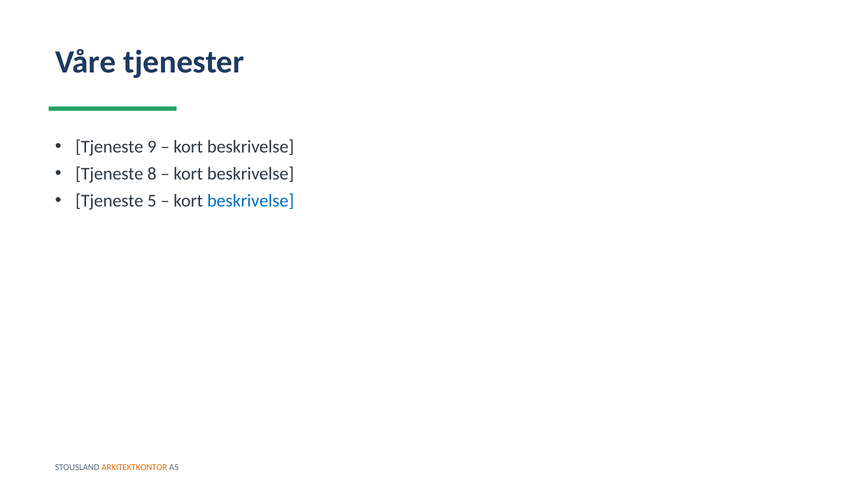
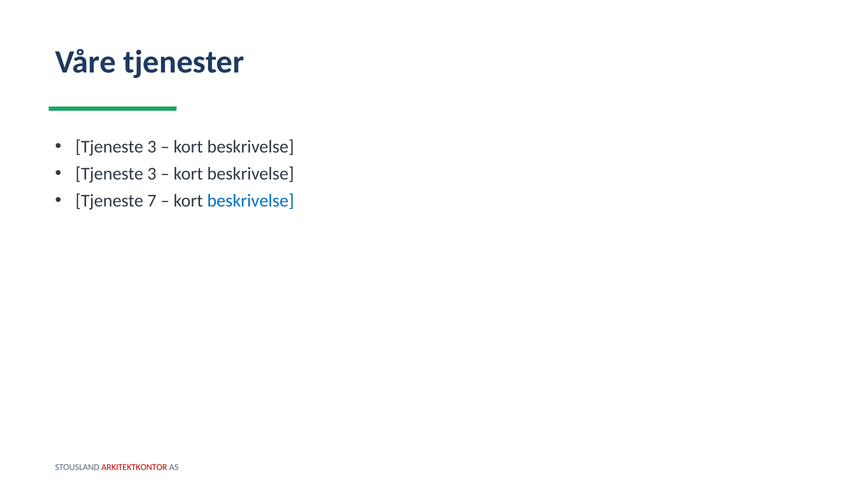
9: 9 -> 3 (152, 147)
8: 8 -> 3 (152, 174)
5: 5 -> 7 (152, 201)
ARKITEKTKONTOR colour: orange -> red (134, 467)
